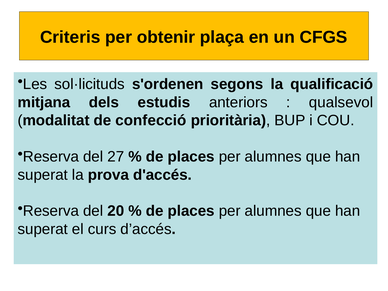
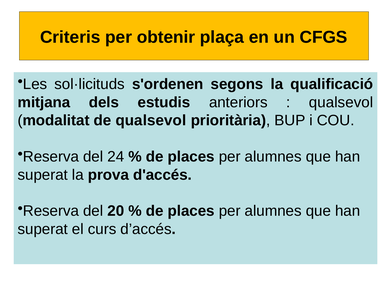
de confecció: confecció -> qualsevol (151, 120)
27: 27 -> 24 (116, 157)
